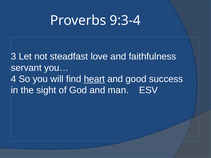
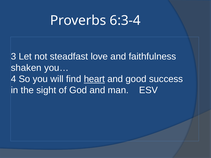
9:3-4: 9:3-4 -> 6:3-4 (125, 20)
servant: servant -> shaken (26, 68)
